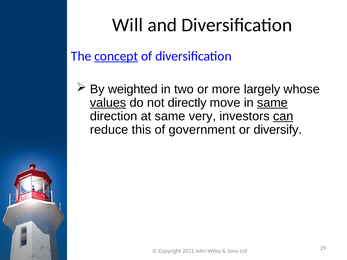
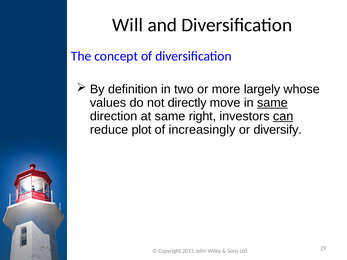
concept underline: present -> none (116, 56)
weighted: weighted -> definition (133, 89)
values underline: present -> none (108, 103)
very: very -> right (202, 116)
this: this -> plot (141, 130)
government: government -> increasingly (202, 130)
